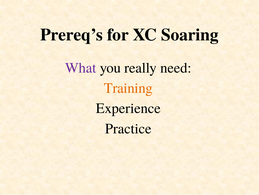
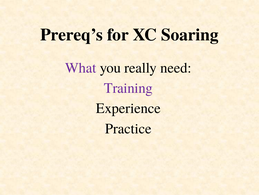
Training colour: orange -> purple (128, 88)
